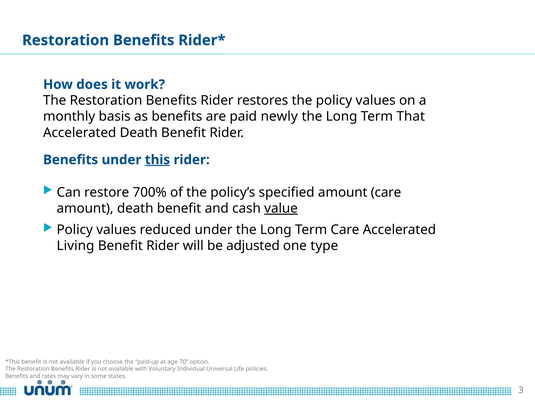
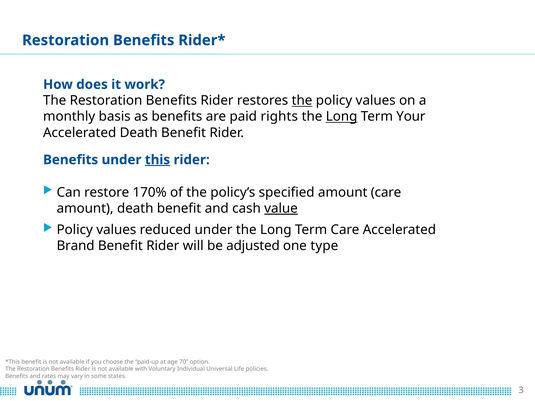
the underline: none -> present (302, 101)
newly: newly -> rights (279, 117)
Long underline: none -> present (342, 117)
That: That -> Your (411, 117)
700%: 700% -> 170% (150, 192)
Living: Living -> Brand (76, 246)
